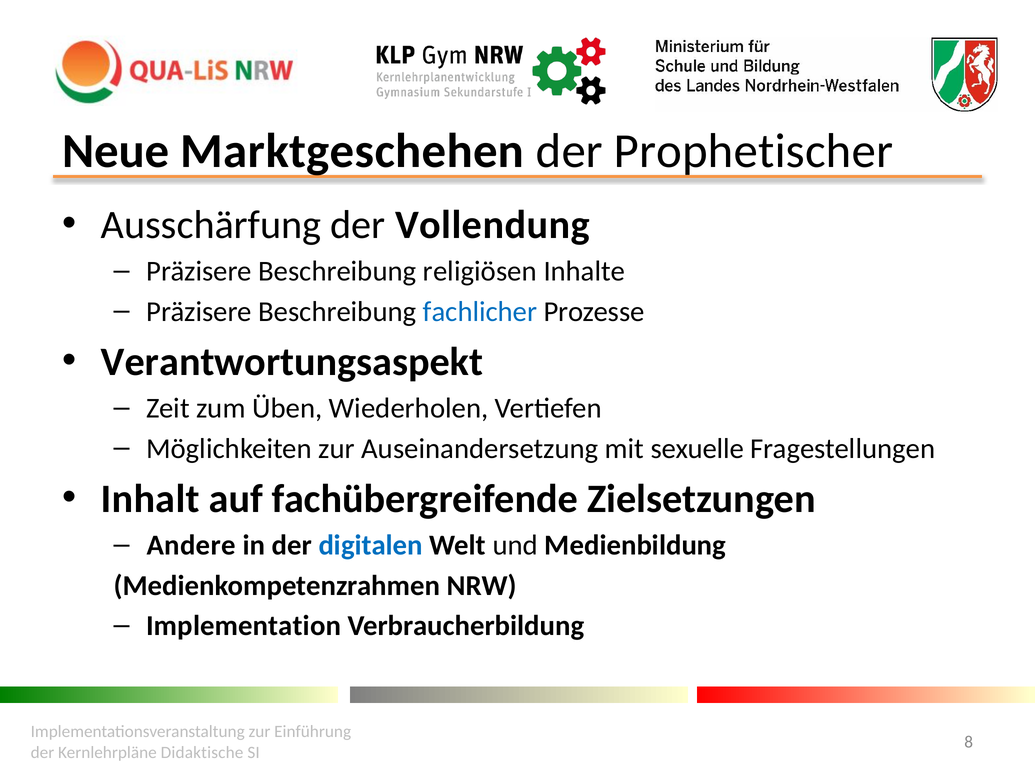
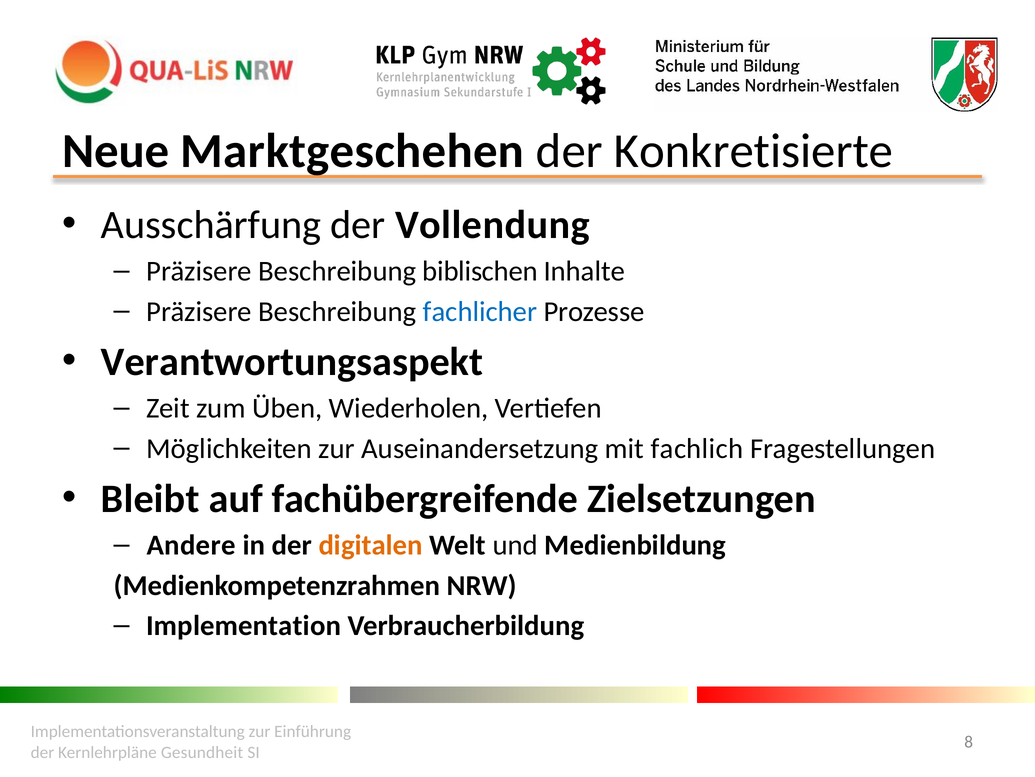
Prophetischer: Prophetischer -> Konkretisierte (754, 151)
religiösen: religiösen -> biblischen (480, 271)
sexuelle: sexuelle -> fachlich (697, 448)
Inhalt: Inhalt -> Bleibt (150, 498)
digitalen colour: blue -> orange (371, 545)
Didaktische: Didaktische -> Gesundheit (202, 752)
